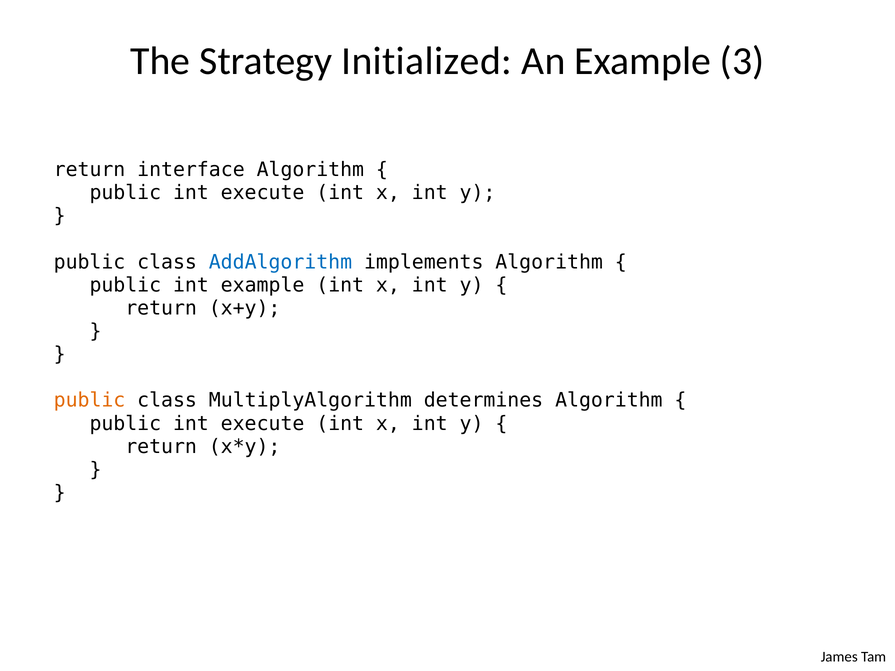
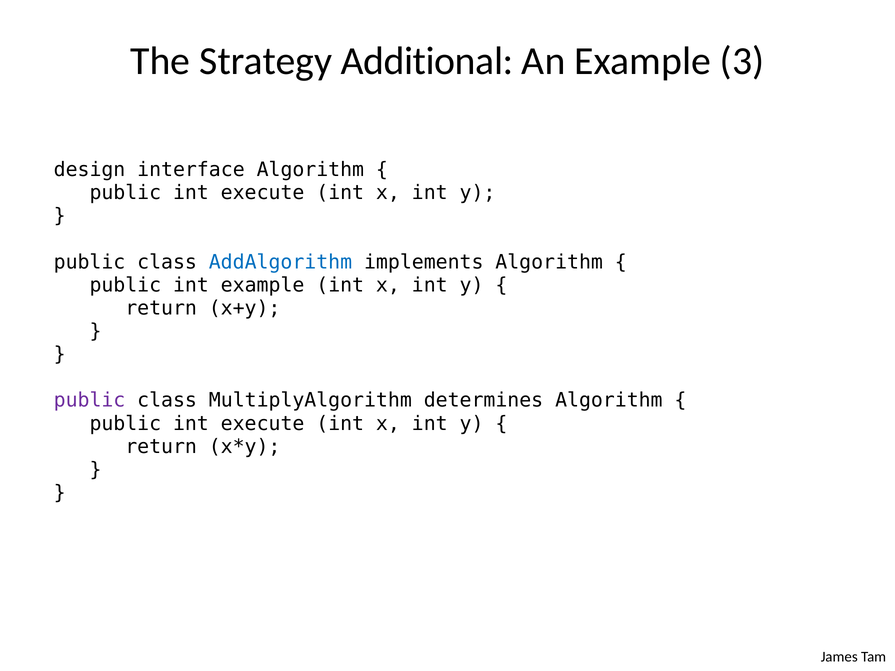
Initialized: Initialized -> Additional (427, 61)
return: return -> design (90, 170)
public colour: orange -> purple (90, 401)
